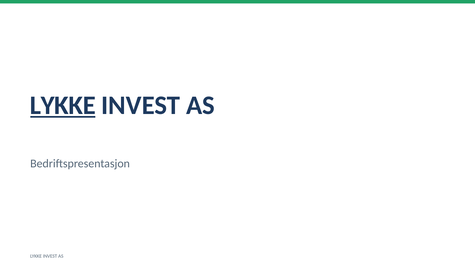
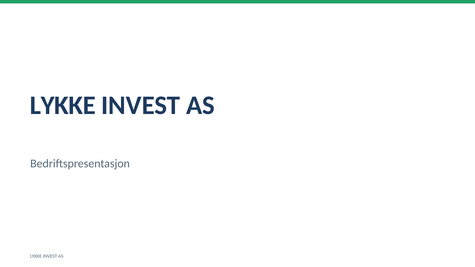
LYKKE underline: present -> none (63, 105)
